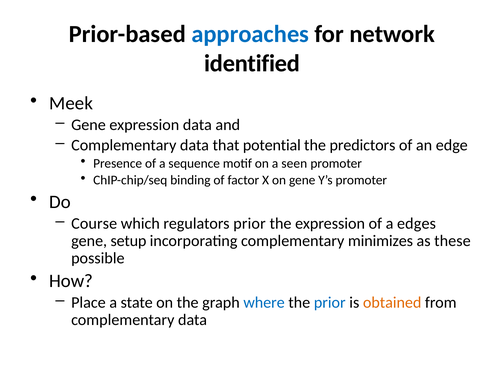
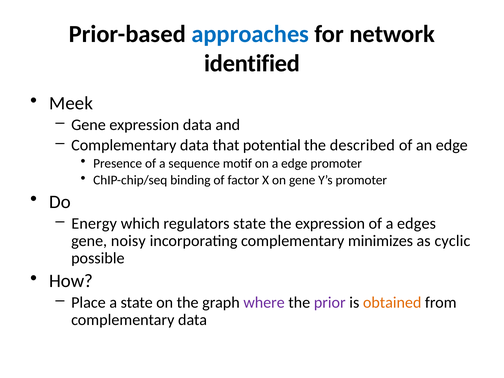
predictors: predictors -> described (362, 145)
a seen: seen -> edge (294, 163)
Course: Course -> Energy (94, 223)
regulators prior: prior -> state (250, 223)
setup: setup -> noisy (128, 241)
these: these -> cyclic (452, 241)
where colour: blue -> purple (264, 303)
prior colour: blue -> purple (330, 303)
